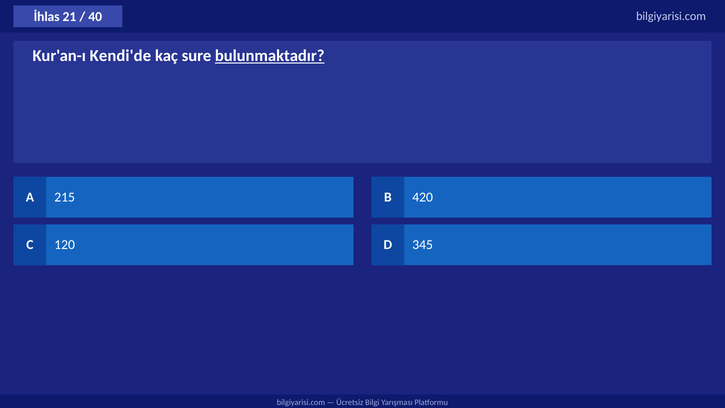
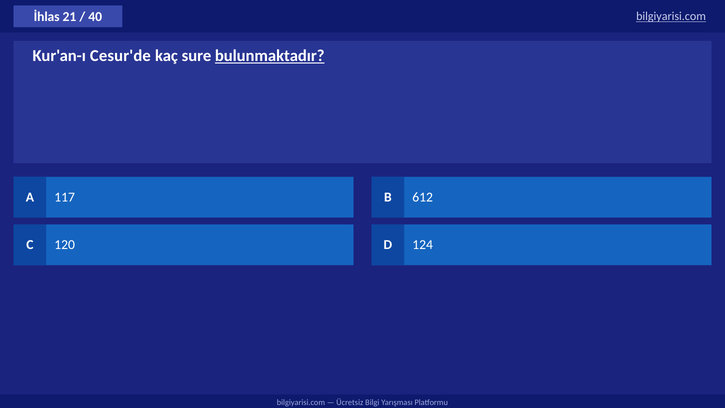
bilgiyarisi.com underline: none -> present (671, 16)
Kendi'de: Kendi'de -> Cesur'de (120, 56)
215: 215 -> 117 (65, 197)
420: 420 -> 612 (423, 197)
345: 345 -> 124 (423, 245)
